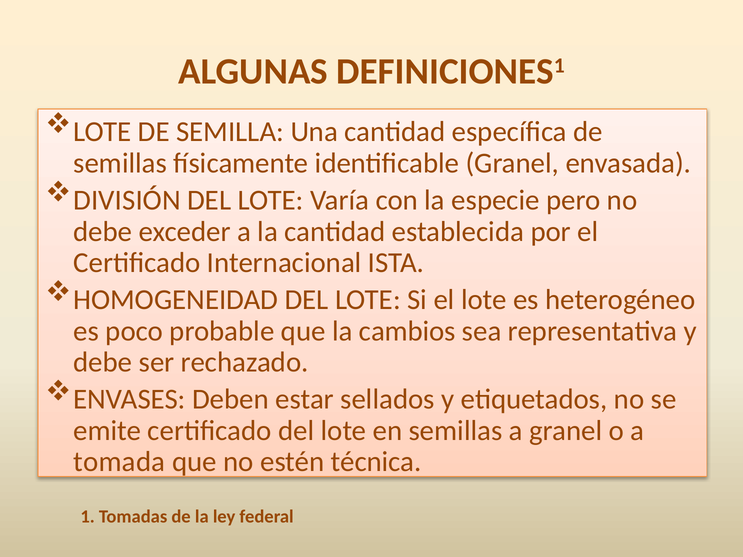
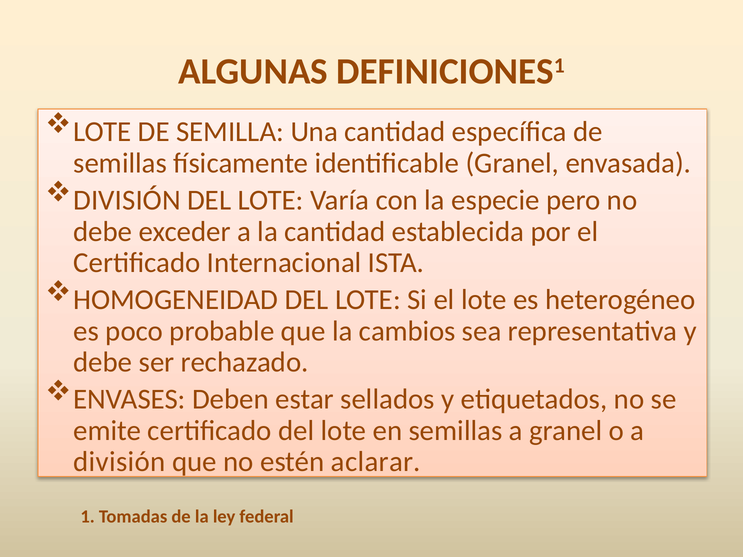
tomada: tomada -> división (119, 462)
técnica: técnica -> aclarar (376, 462)
